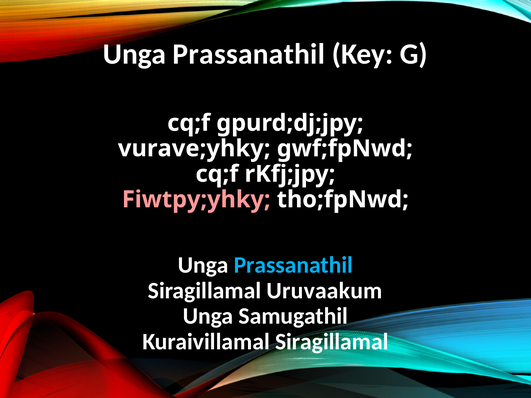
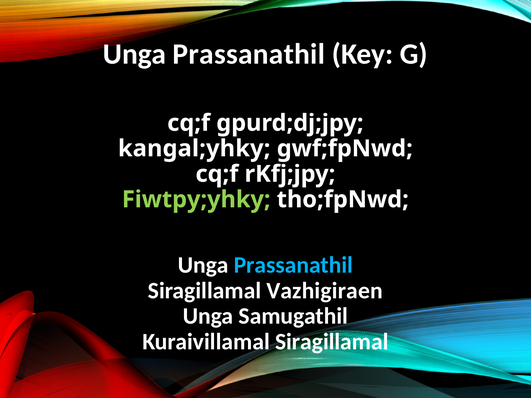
vurave;yhky: vurave;yhky -> kangal;yhky (194, 149)
Fiwtpy;yhky colour: pink -> light green (196, 200)
Uruvaakum: Uruvaakum -> Vazhigiraen (325, 291)
